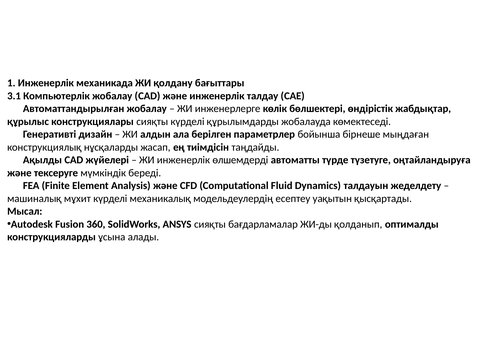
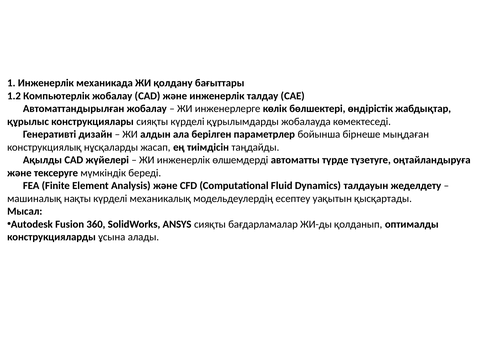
3.1: 3.1 -> 1.2 (14, 96)
мұхит: мұхит -> нақты (77, 198)
